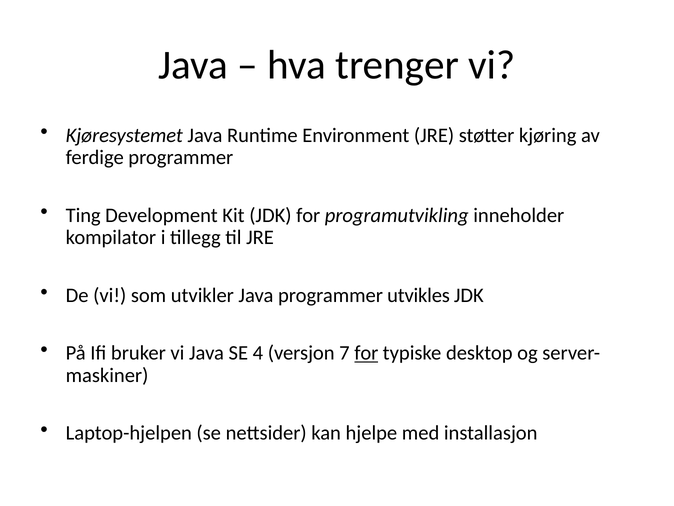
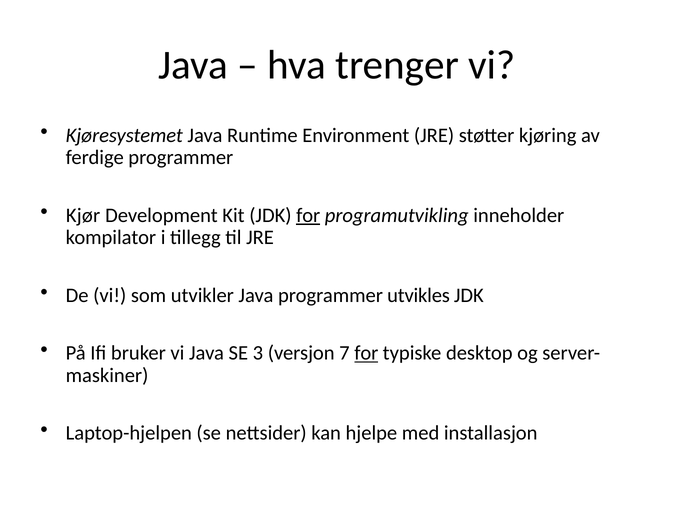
Ting: Ting -> Kjør (83, 215)
for underline: none -> present (308, 215)
4: 4 -> 3 (258, 353)
